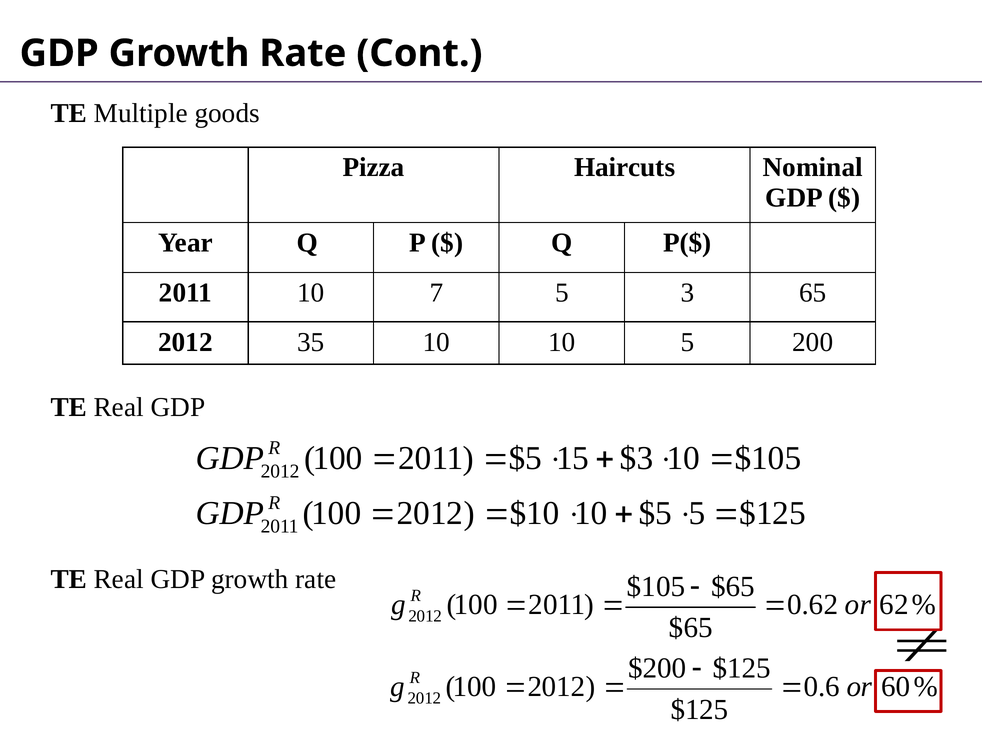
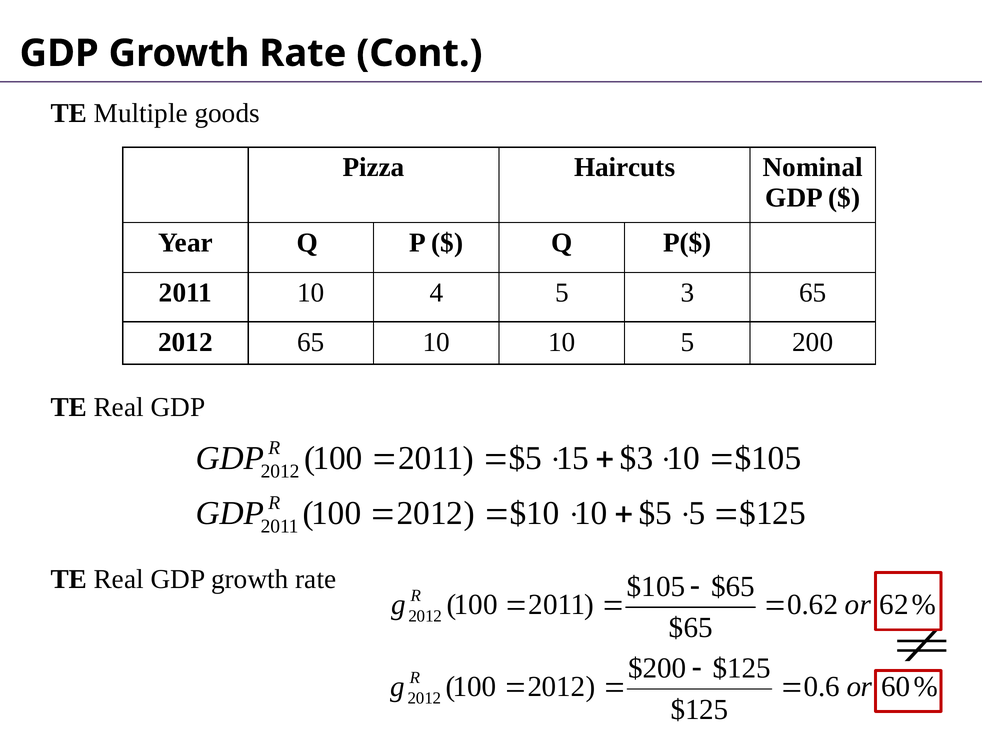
7: 7 -> 4 (436, 293)
2012 35: 35 -> 65 (311, 342)
